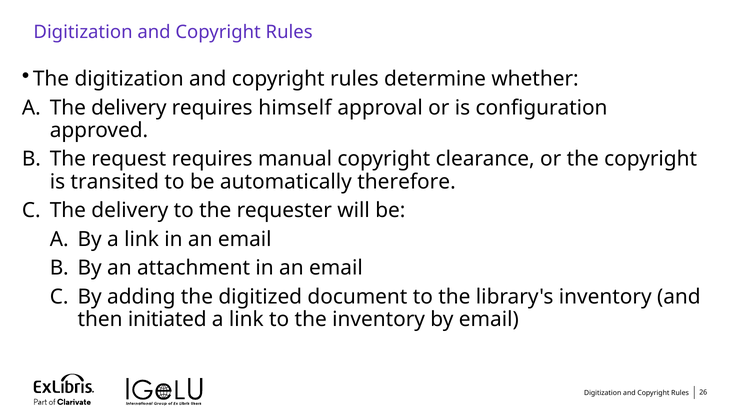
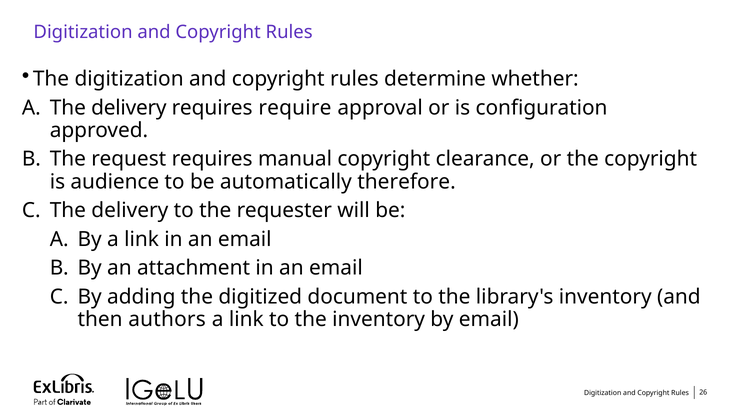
himself: himself -> require (295, 108)
transited: transited -> audience (115, 182)
initiated: initiated -> authors (167, 319)
